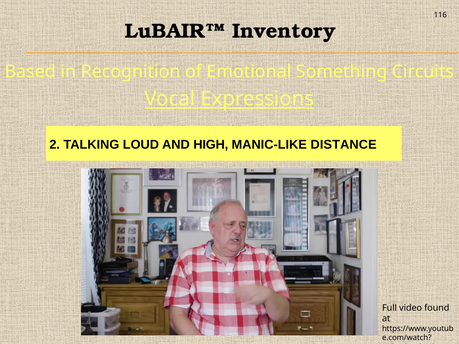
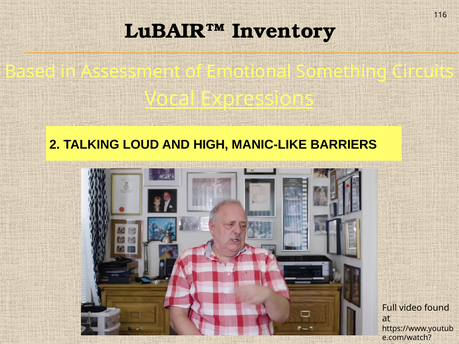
Recognition: Recognition -> Assessment (131, 72)
DISTANCE: DISTANCE -> BARRIERS (344, 145)
